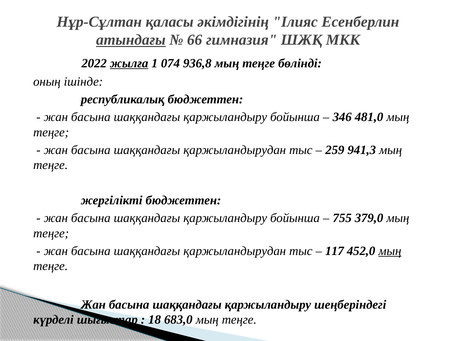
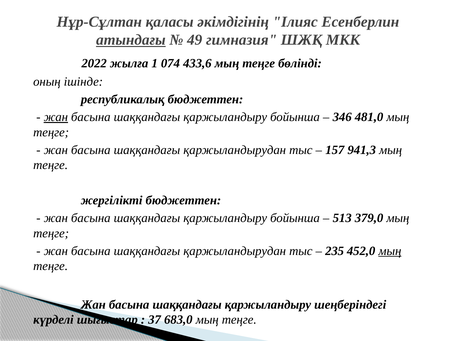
66: 66 -> 49 (195, 40)
жылға underline: present -> none (129, 63)
936,8: 936,8 -> 433,6 (197, 63)
жан underline: none -> present (56, 117)
259: 259 -> 157 (335, 150)
755: 755 -> 513 (342, 218)
117: 117 -> 235 (335, 251)
18: 18 -> 37 (155, 320)
